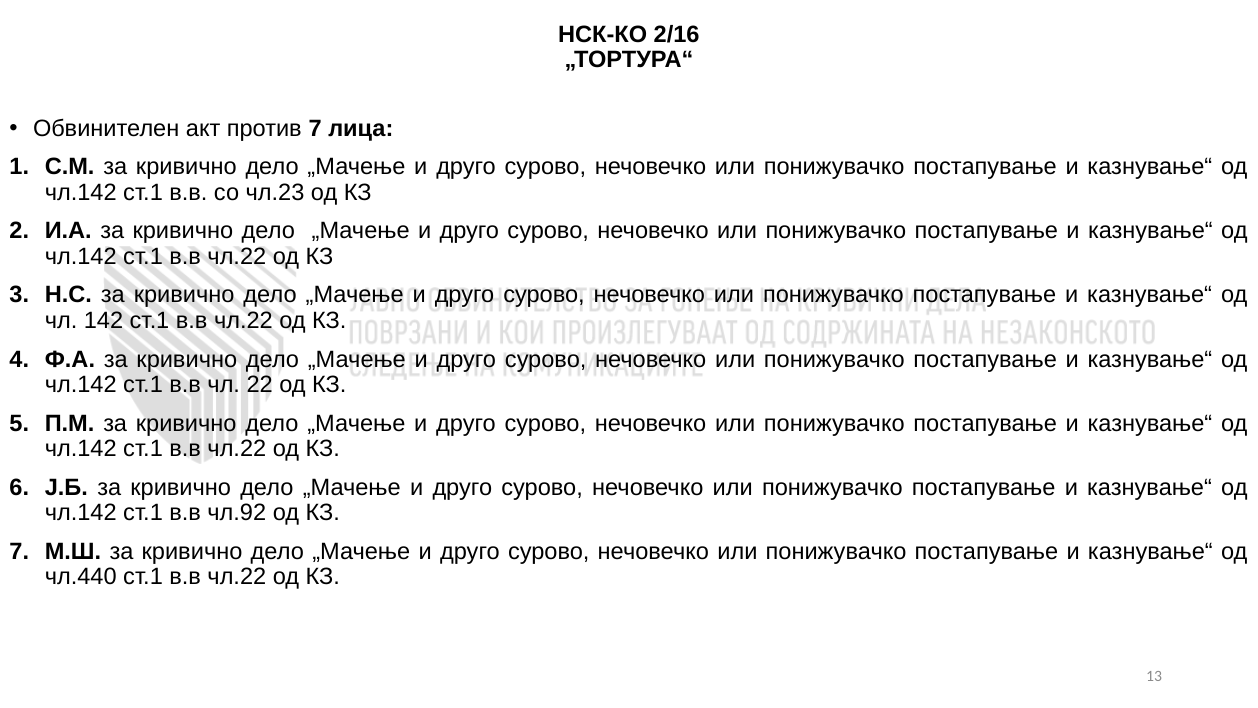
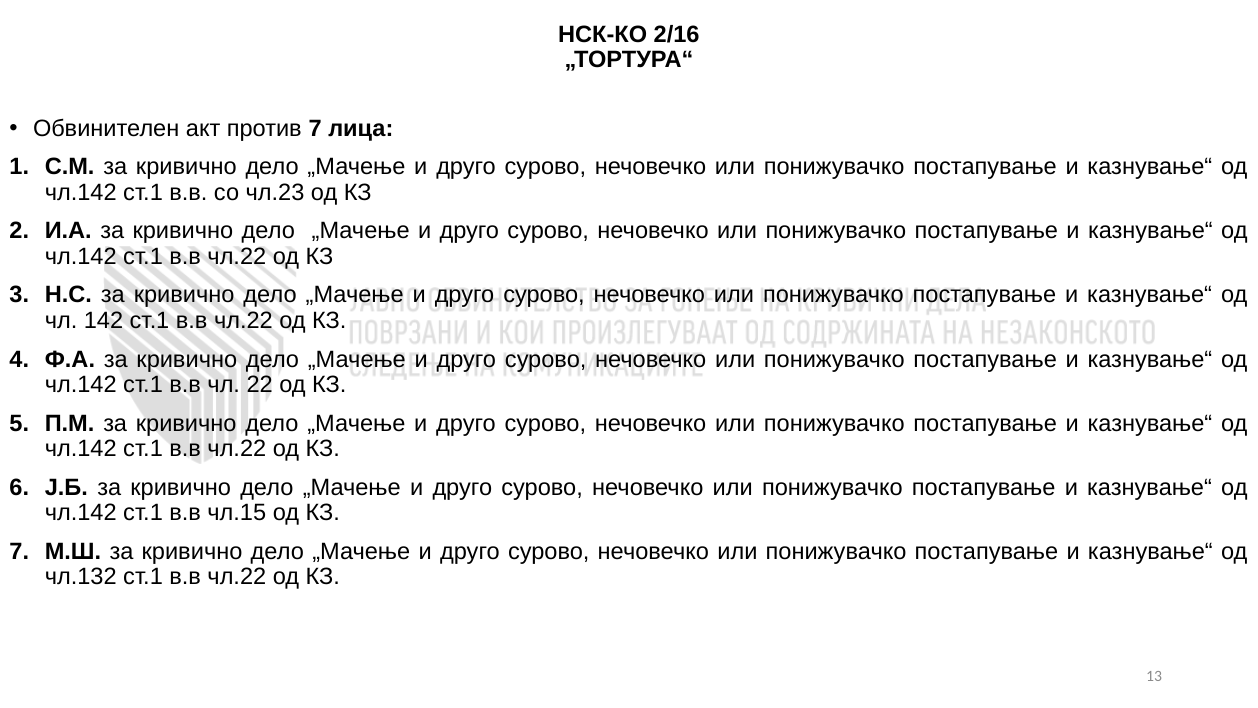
чл.92: чл.92 -> чл.15 (237, 513)
чл.440: чл.440 -> чл.132 (81, 577)
